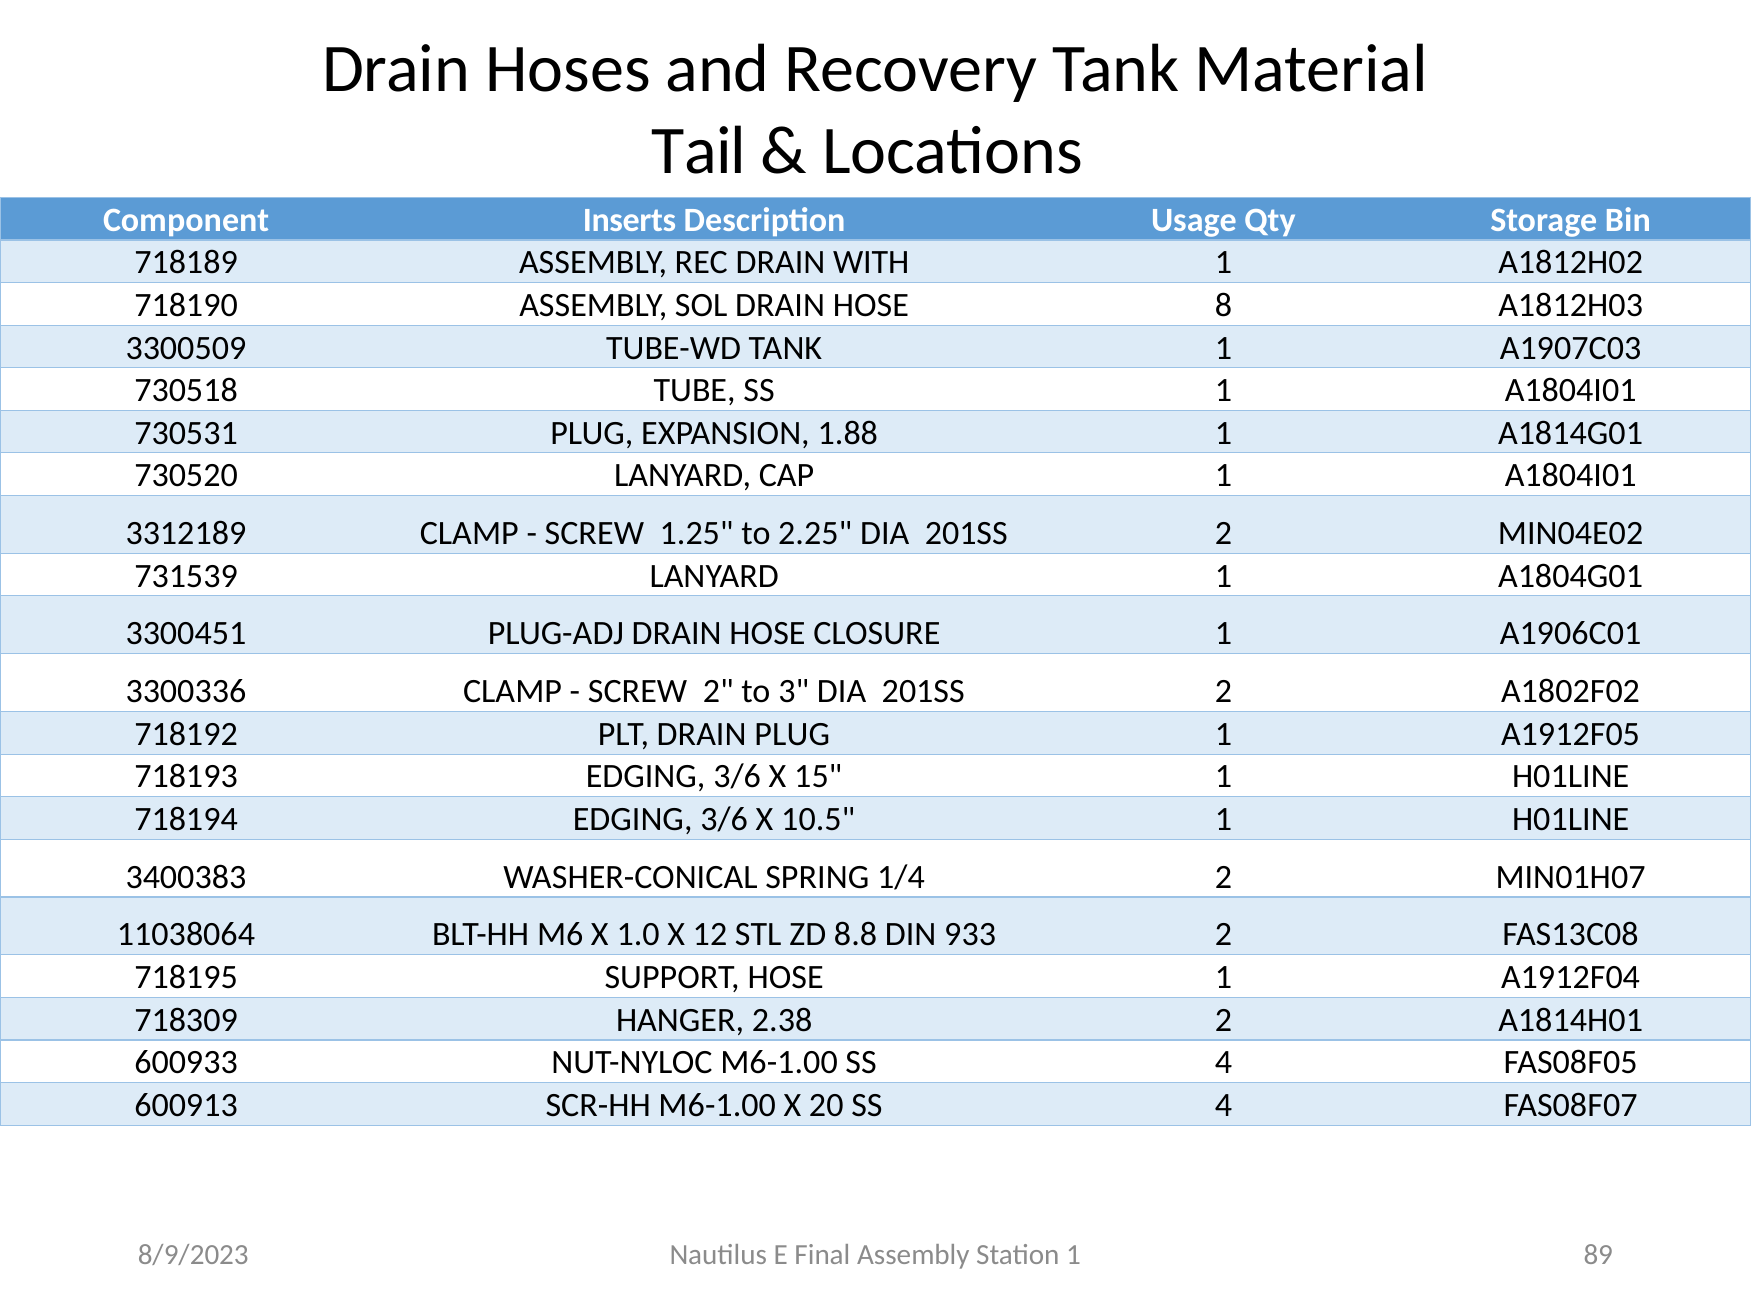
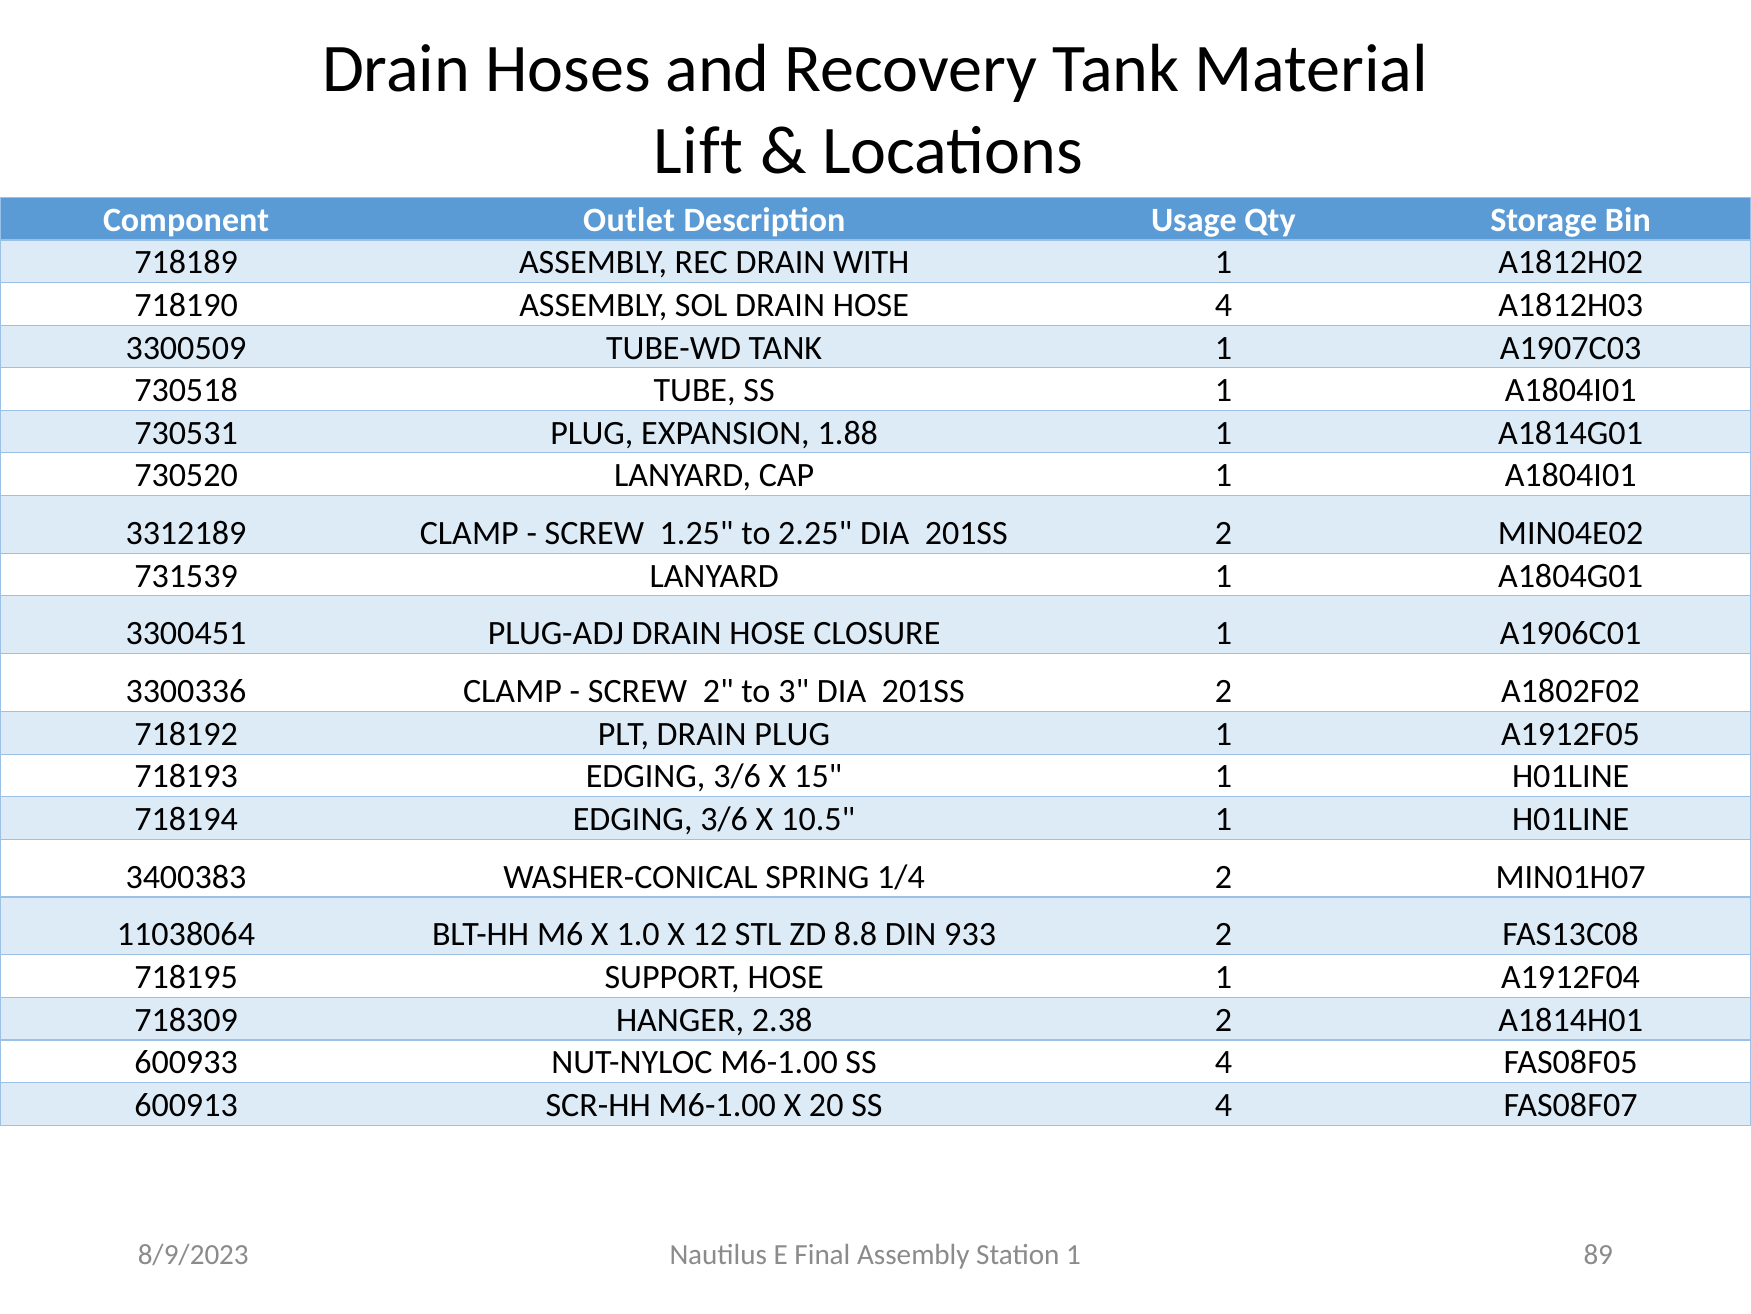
Tail: Tail -> Lift (698, 151)
Inserts: Inserts -> Outlet (629, 220)
HOSE 8: 8 -> 4 (1223, 305)
